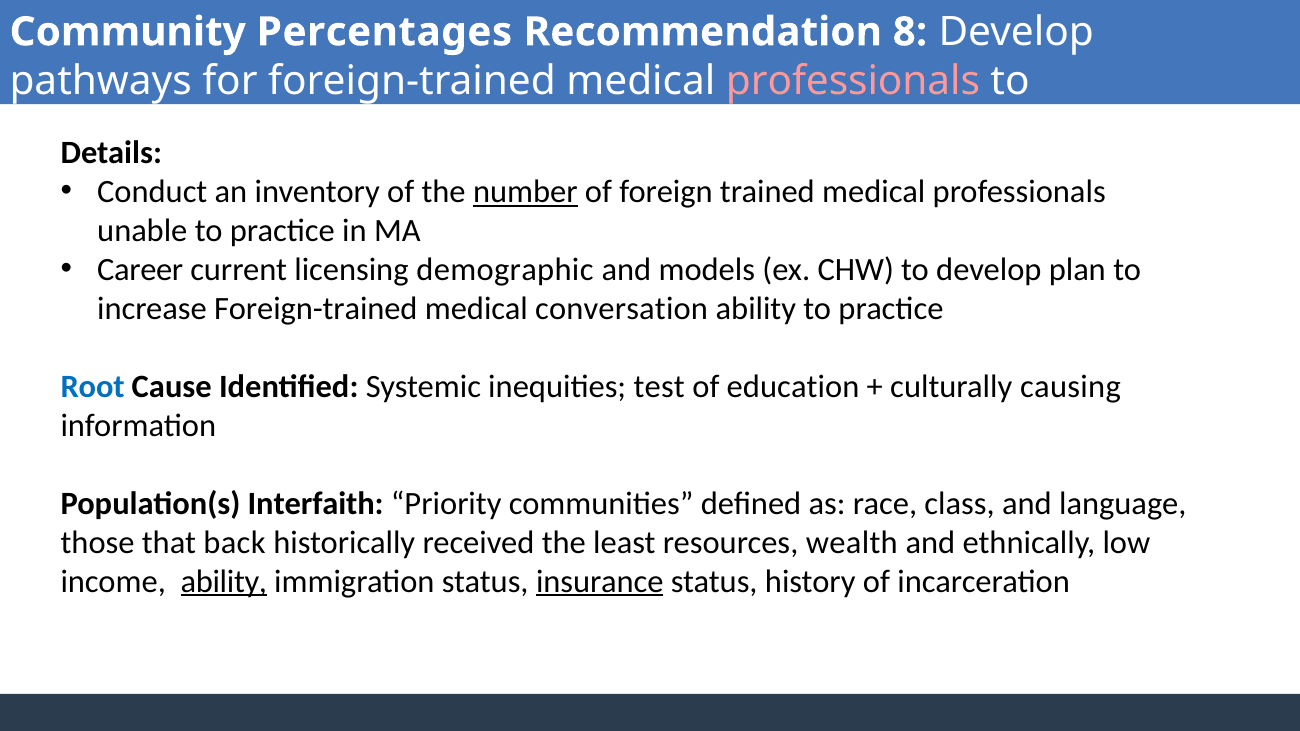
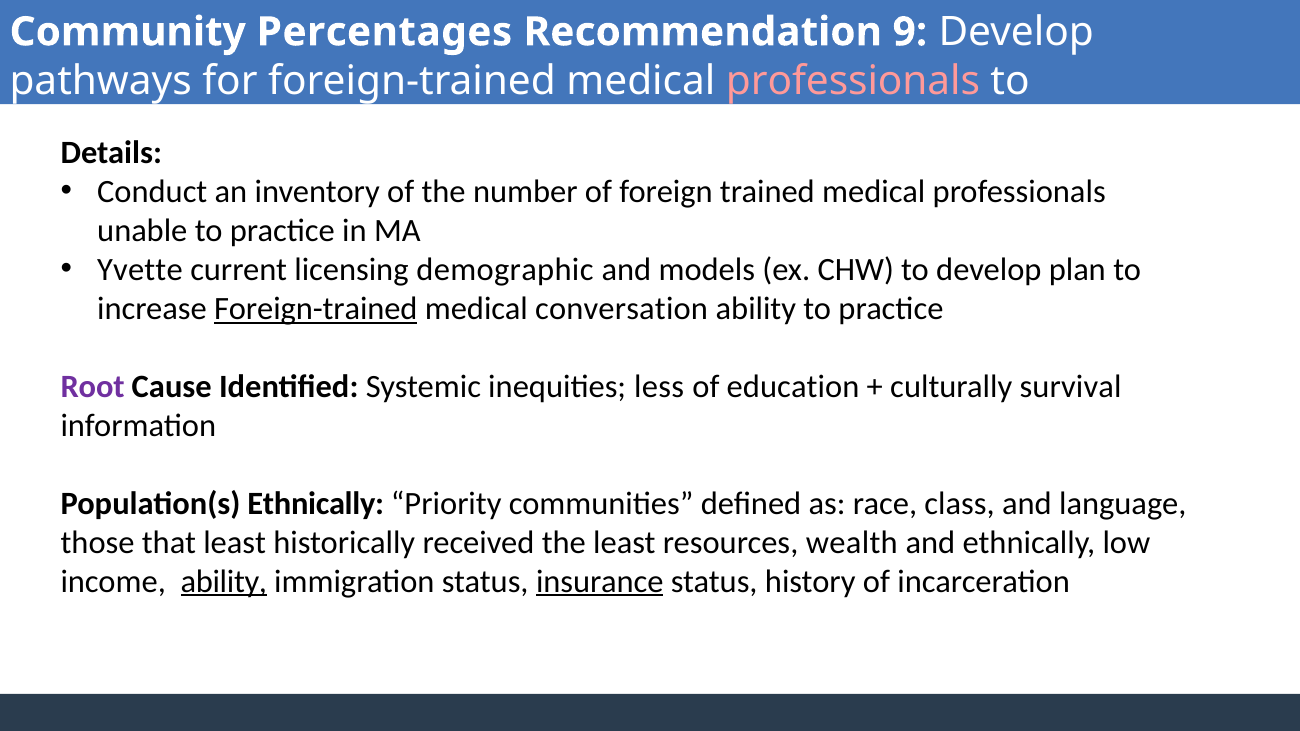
8: 8 -> 9 (910, 32)
number underline: present -> none (525, 192)
Career: Career -> Yvette (140, 270)
Foreign-trained underline: none -> present (316, 309)
Root colour: blue -> purple (93, 387)
test: test -> less (659, 387)
causing: causing -> survival (1071, 387)
Population(s Interfaith: Interfaith -> Ethnically (316, 504)
that back: back -> least (235, 543)
